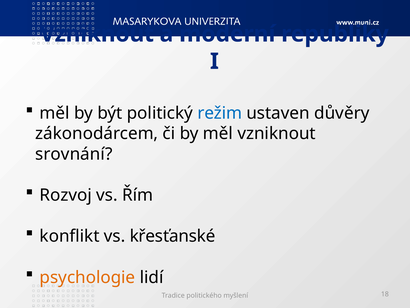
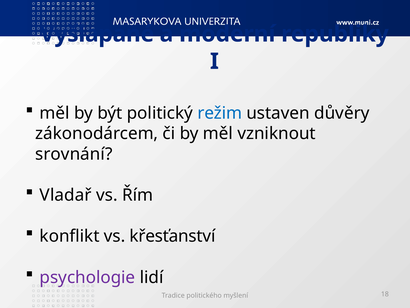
Vzniknout: Vzniknout -> Vyšlapané (97, 34)
Rozvoj: Rozvoj -> Vladař (66, 195)
křesťanské: křesťanské -> křesťanství (173, 236)
psychologie colour: orange -> purple (87, 277)
